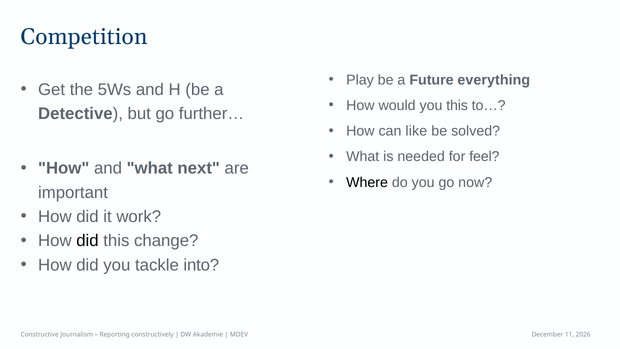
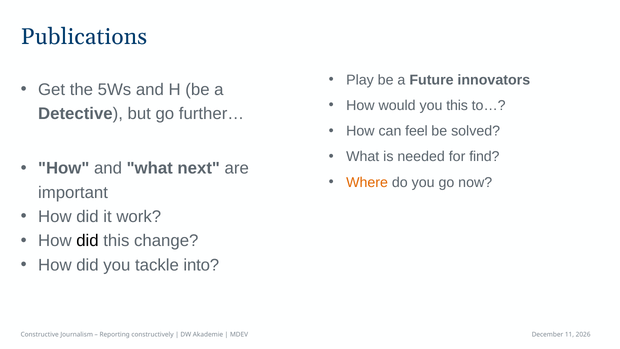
Competition: Competition -> Publications (84, 37)
everything: everything -> innovators (494, 80)
like: like -> feel (416, 131)
feel: feel -> find (484, 157)
Where colour: black -> orange (367, 182)
